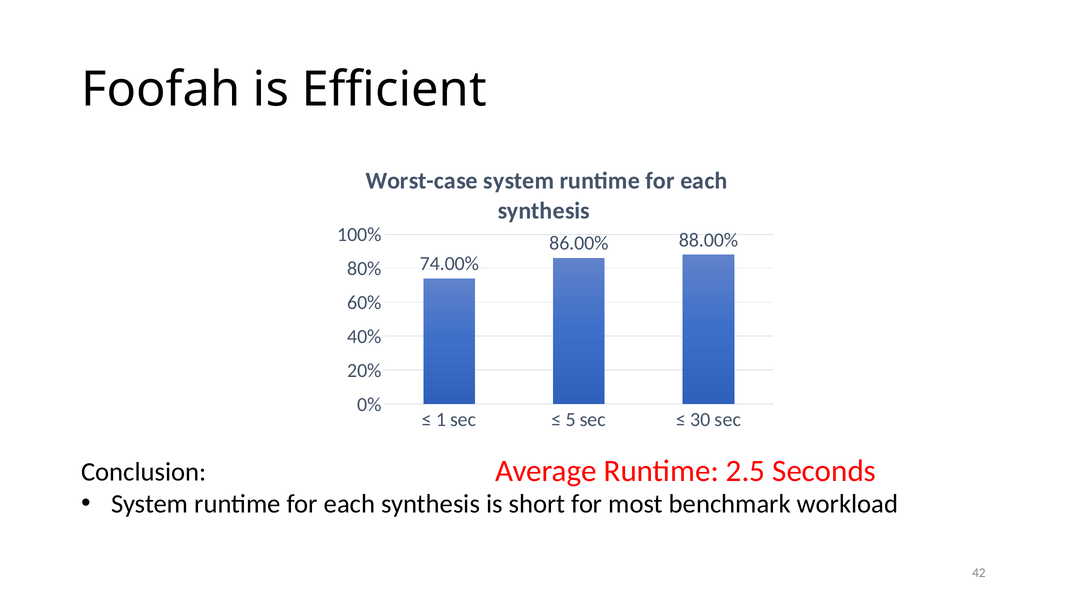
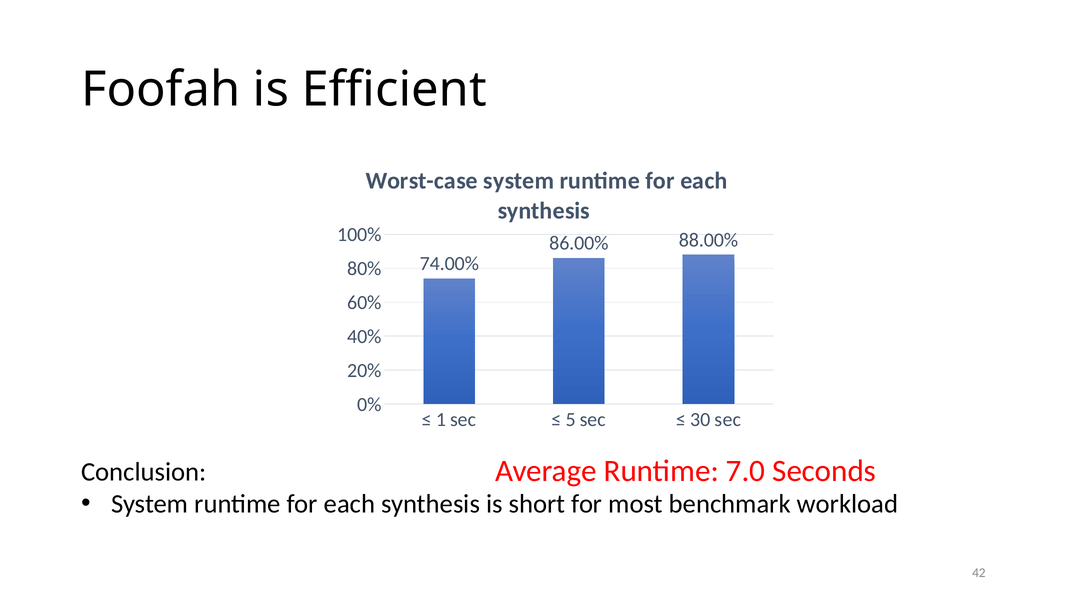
2.5: 2.5 -> 7.0 (746, 471)
